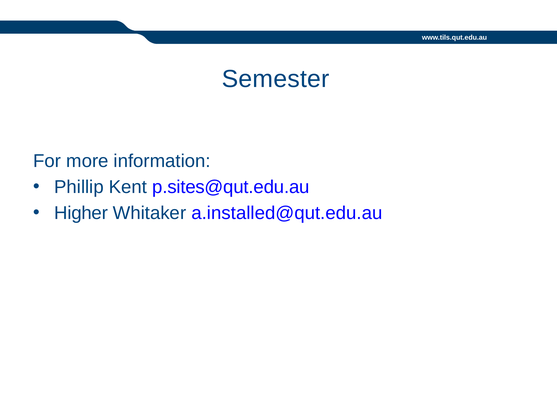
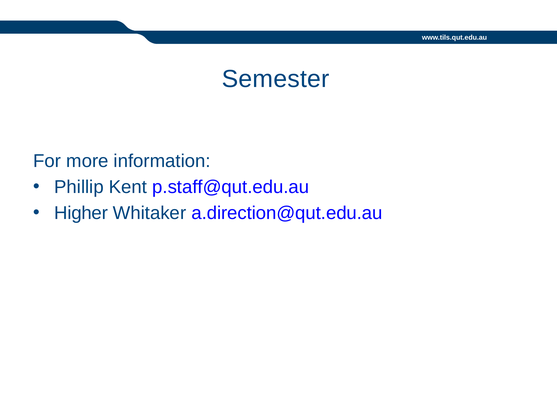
p.sites@qut.edu.au: p.sites@qut.edu.au -> p.staff@qut.edu.au (231, 187)
a.installed@qut.edu.au: a.installed@qut.edu.au -> a.direction@qut.edu.au (287, 213)
